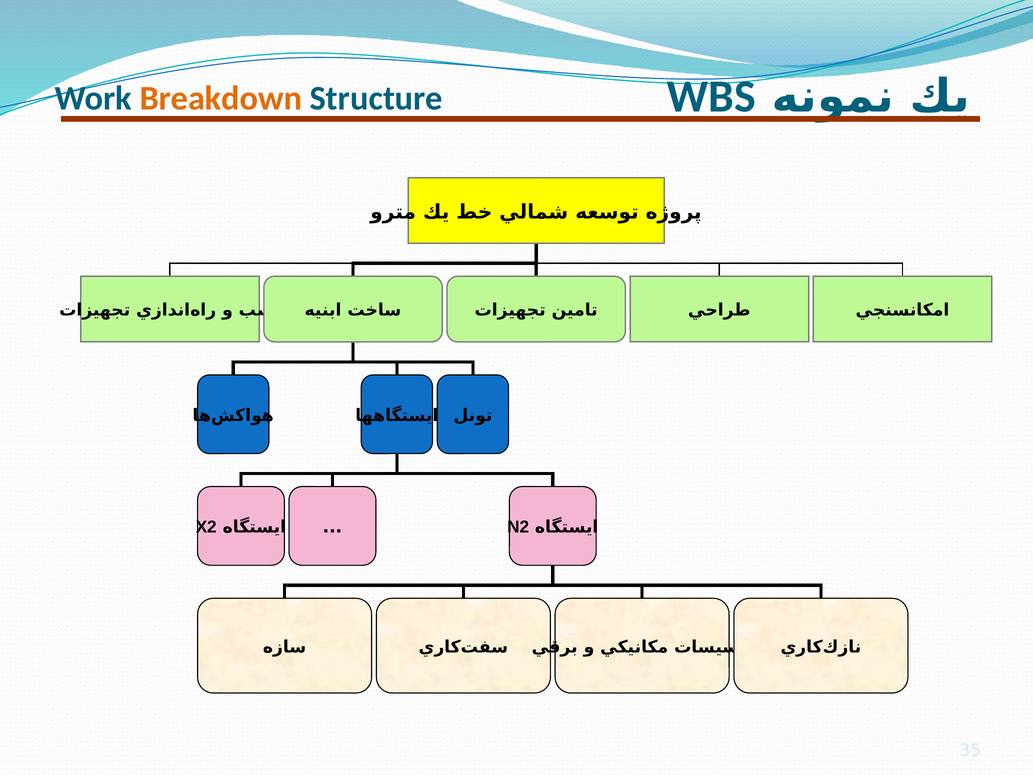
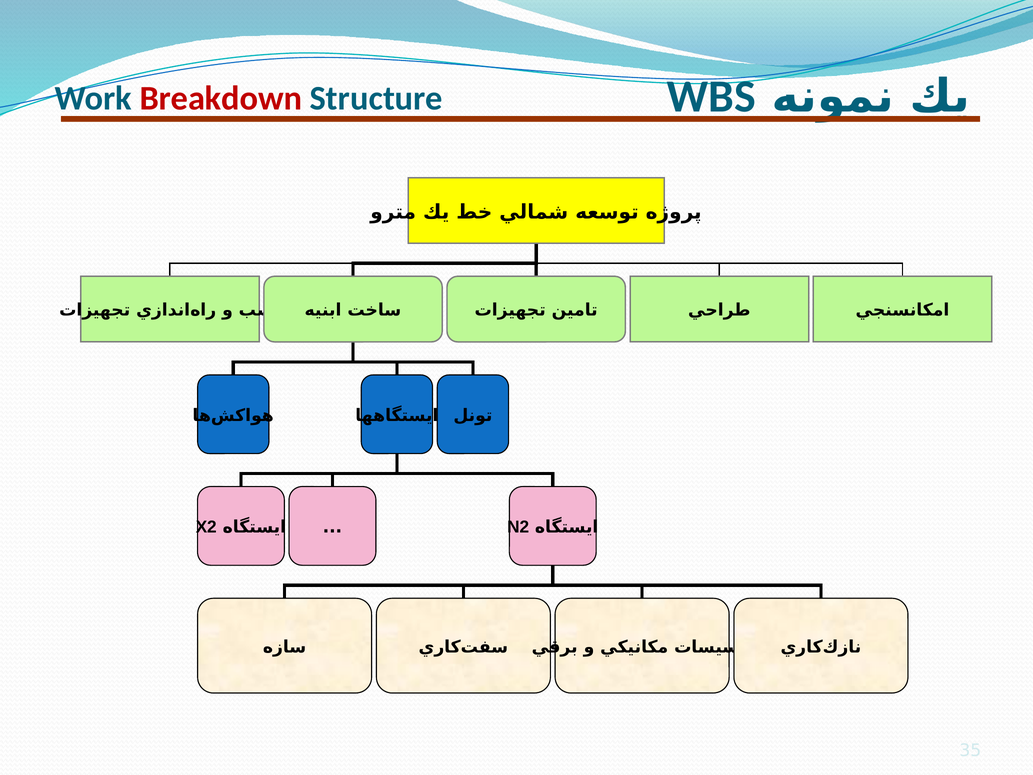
Breakdown colour: orange -> red (221, 98)
